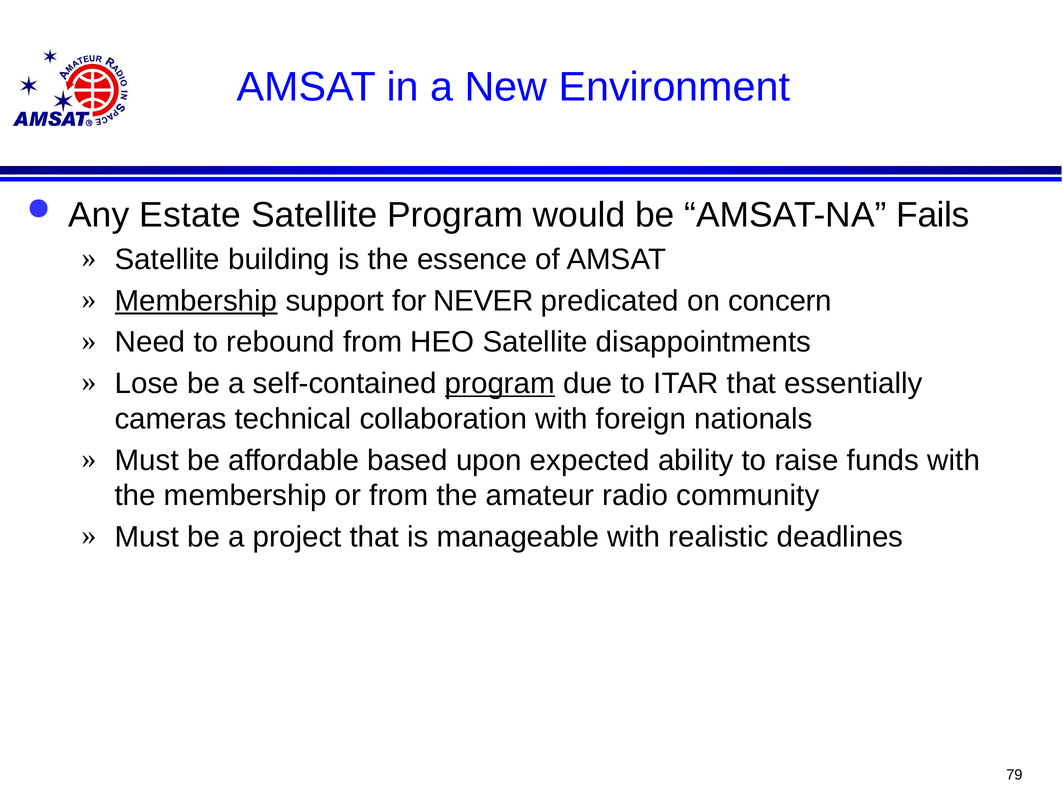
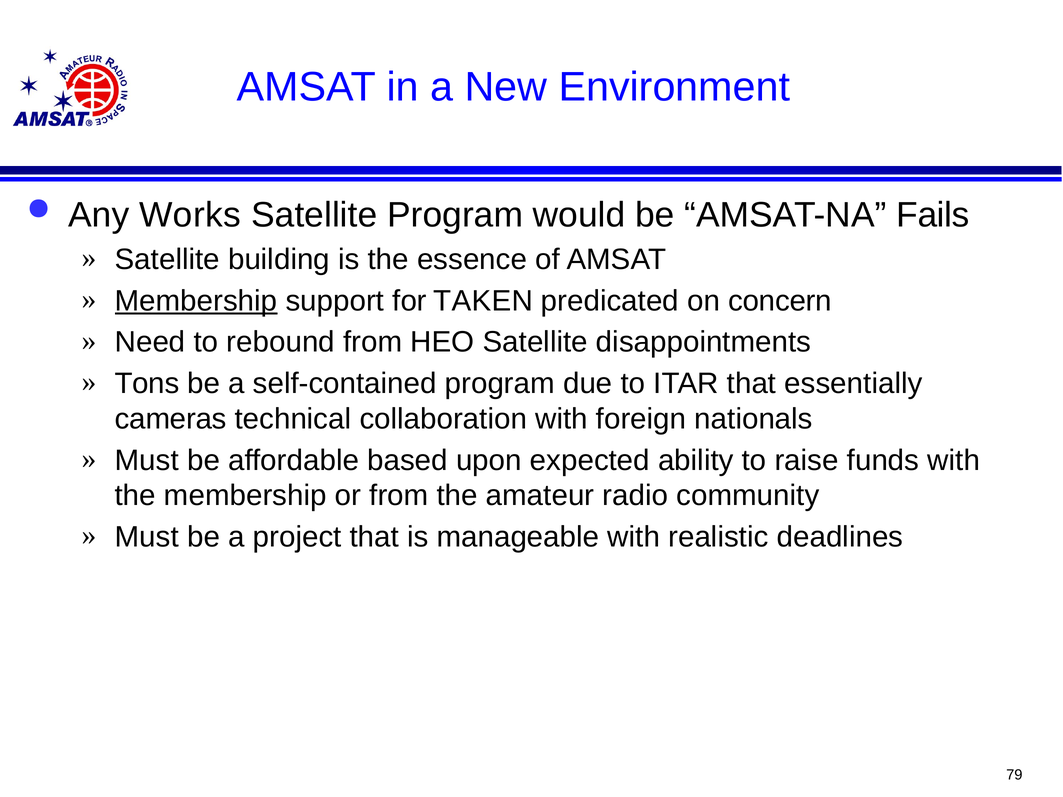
Estate: Estate -> Works (190, 215)
NEVER: NEVER -> TAKEN (483, 301)
Lose: Lose -> Tons (147, 384)
program underline: present -> none (500, 384)
